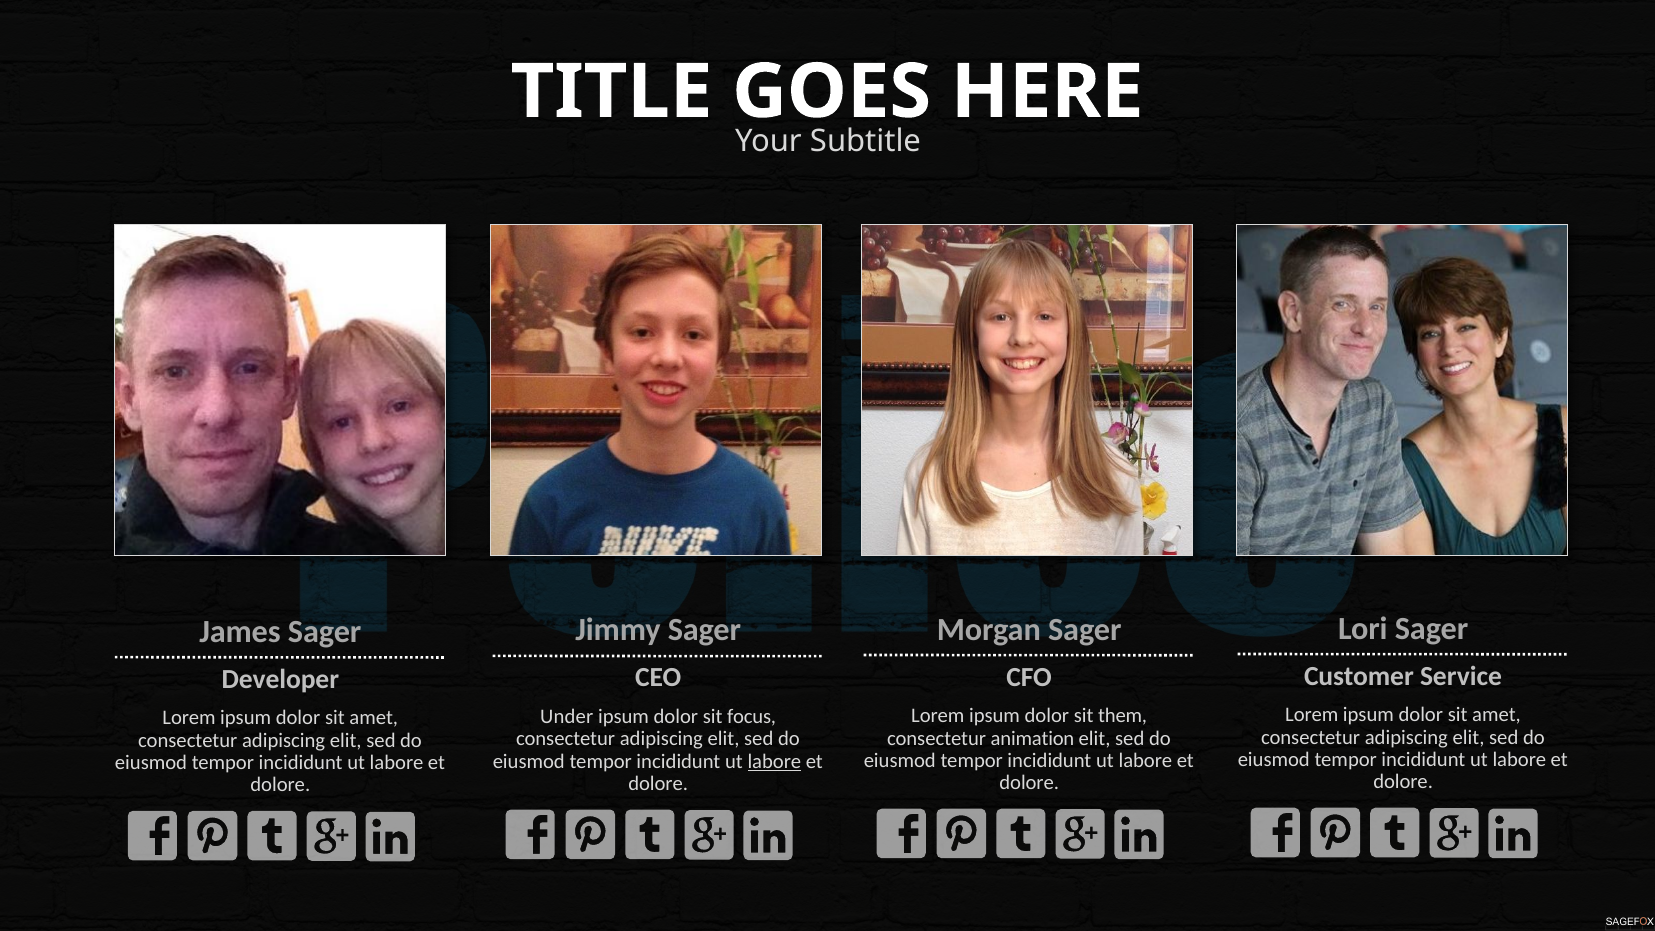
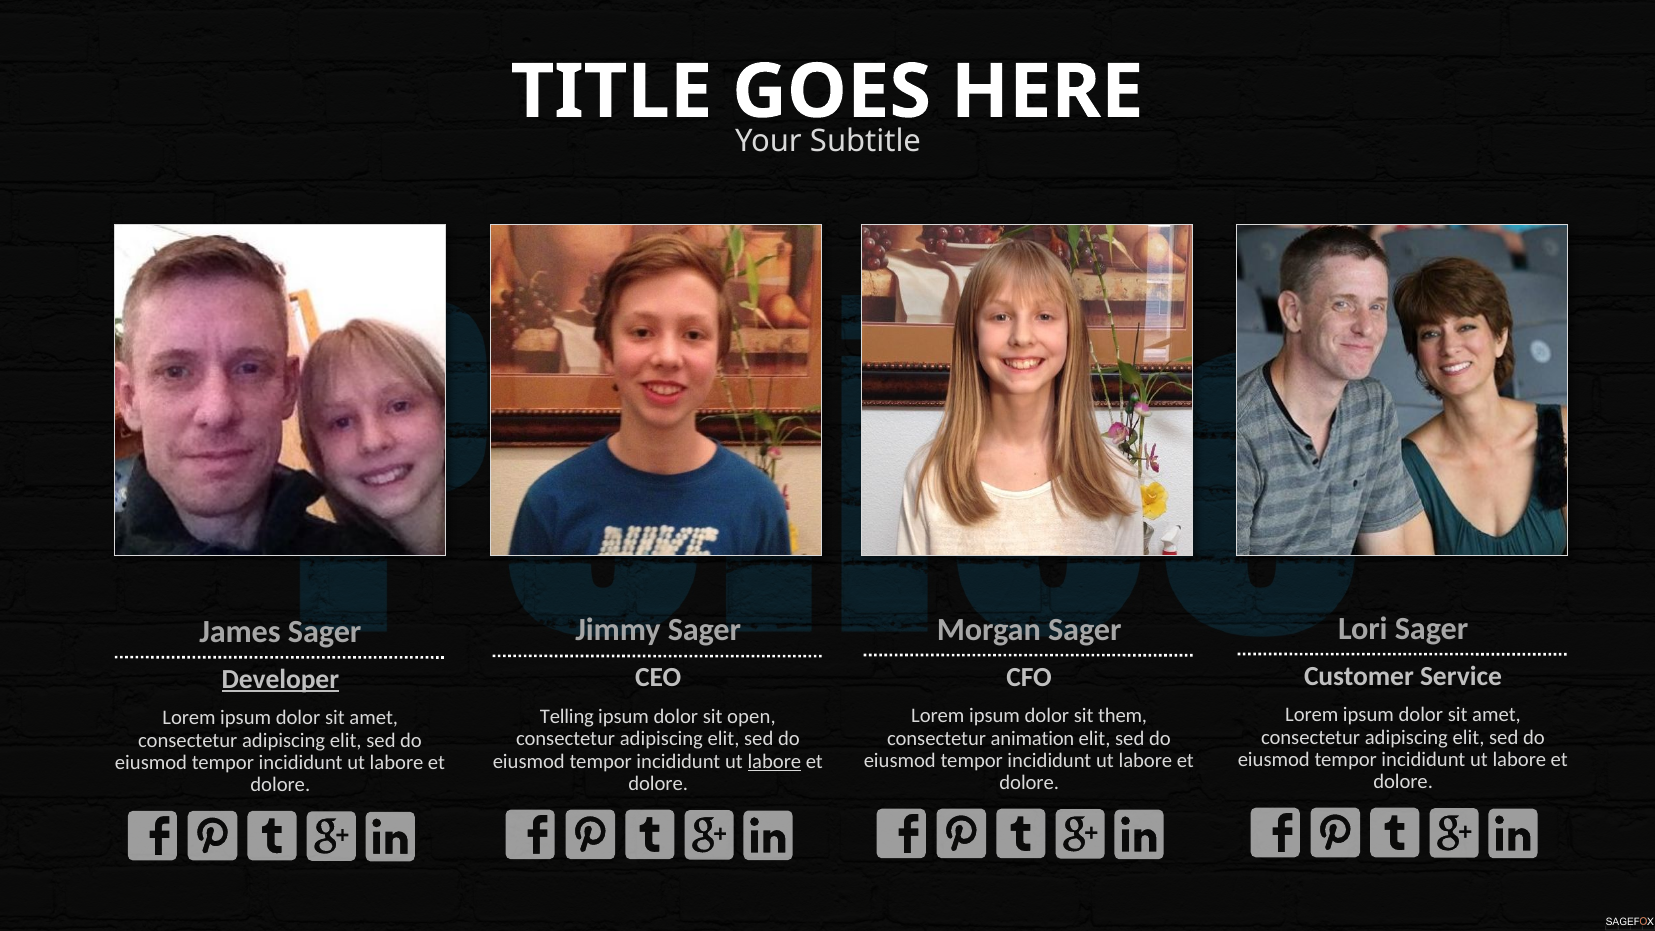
Developer underline: none -> present (280, 679)
Under: Under -> Telling (567, 717)
focus: focus -> open (751, 717)
